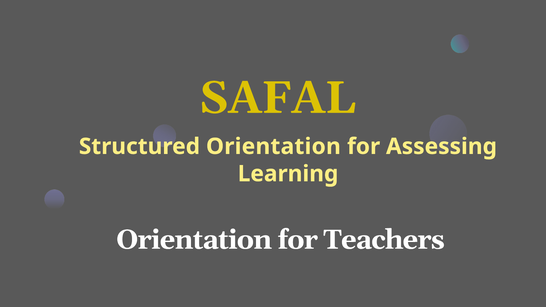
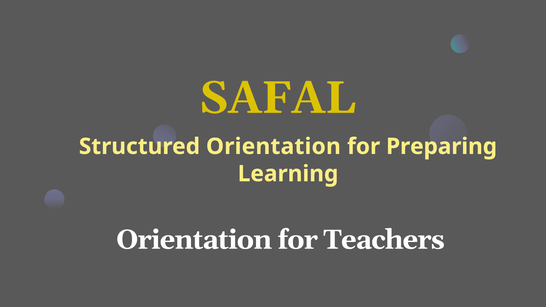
Assessing: Assessing -> Preparing (442, 147)
